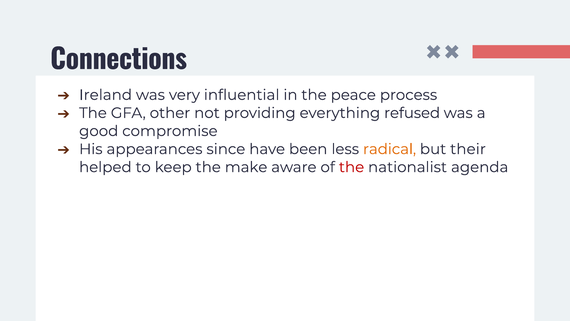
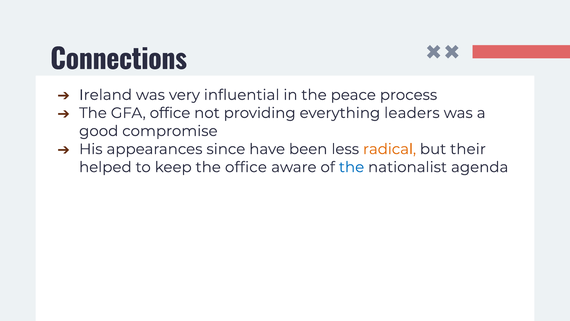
GFA other: other -> office (170, 113)
refused: refused -> leaders (412, 113)
the make: make -> office (246, 167)
the colour: red -> blue (352, 167)
